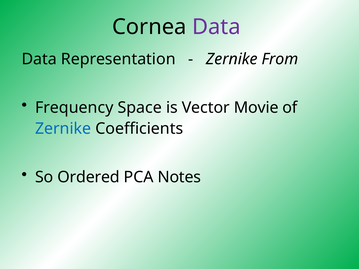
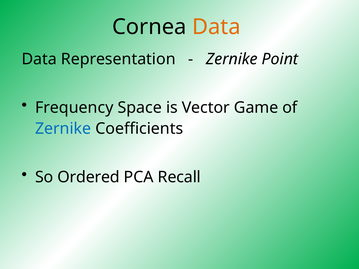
Data colour: purple -> orange (216, 27)
From: From -> Point (280, 59)
Movie: Movie -> Game (256, 108)
Notes: Notes -> Recall (179, 177)
